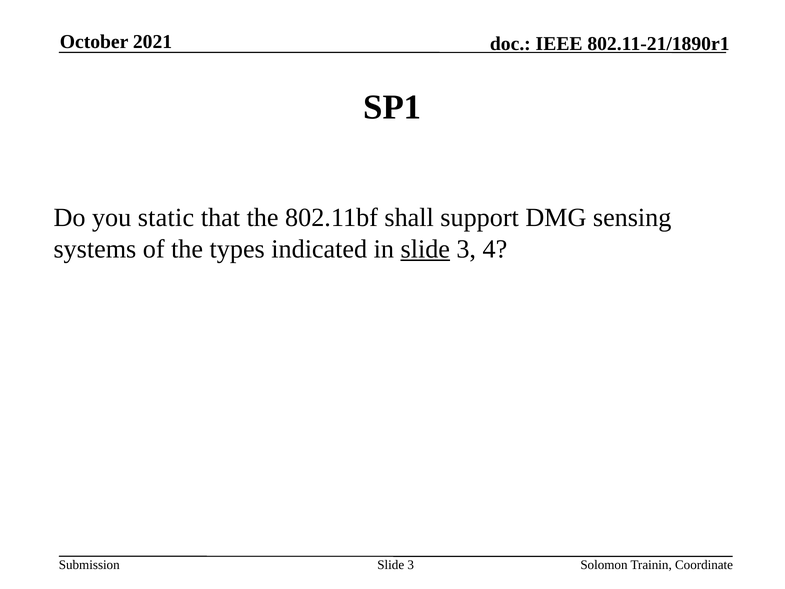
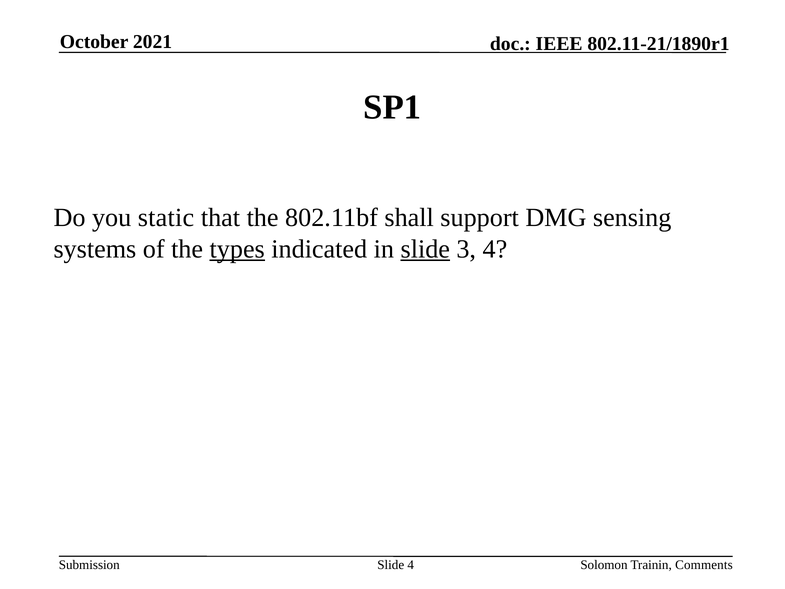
types underline: none -> present (237, 249)
3: 3 -> 4 (411, 565)
Coordinate: Coordinate -> Comments (704, 565)
